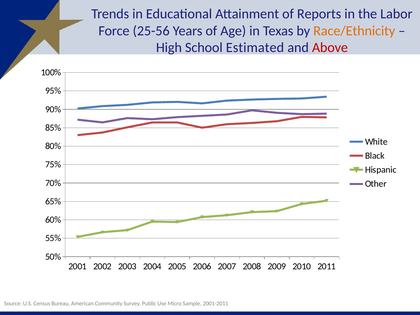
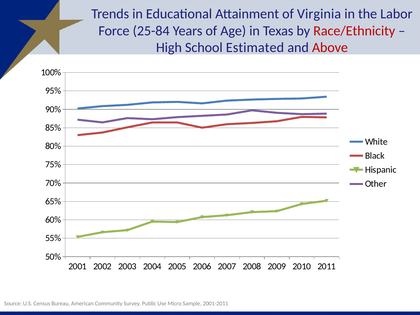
Reports: Reports -> Virginia (319, 14)
25-56: 25-56 -> 25-84 (151, 31)
Race/Ethnicity colour: orange -> red (354, 31)
